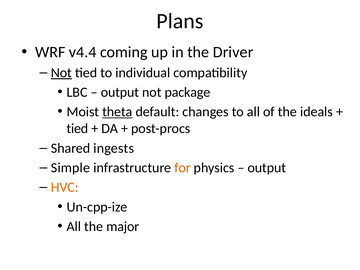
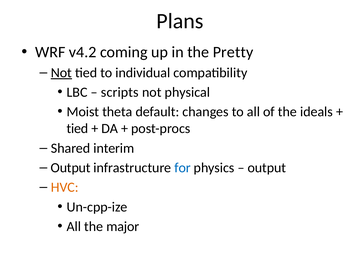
v4.4: v4.4 -> v4.2 (83, 52)
Driver: Driver -> Pretty (233, 52)
output: output -> scripts (120, 92)
package: package -> physical (187, 92)
theta underline: present -> none (117, 112)
ingests: ingests -> interim (114, 148)
Simple: Simple -> Output (71, 168)
for colour: orange -> blue (182, 168)
